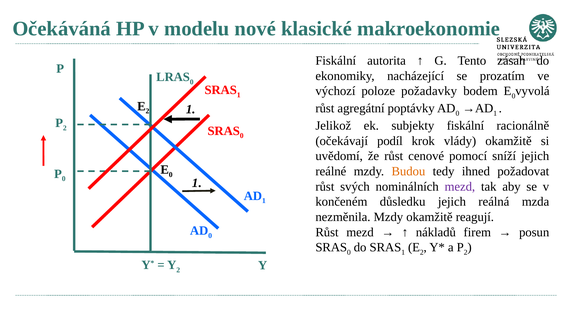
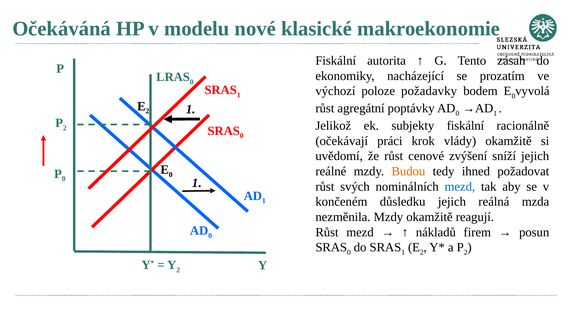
podíl: podíl -> práci (390, 141)
pomocí: pomocí -> zvýšení (468, 156)
mezd colour: purple -> blue (460, 187)
